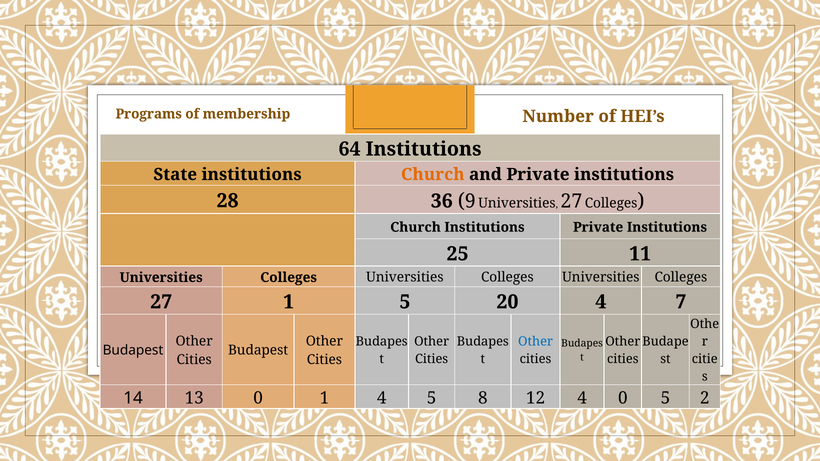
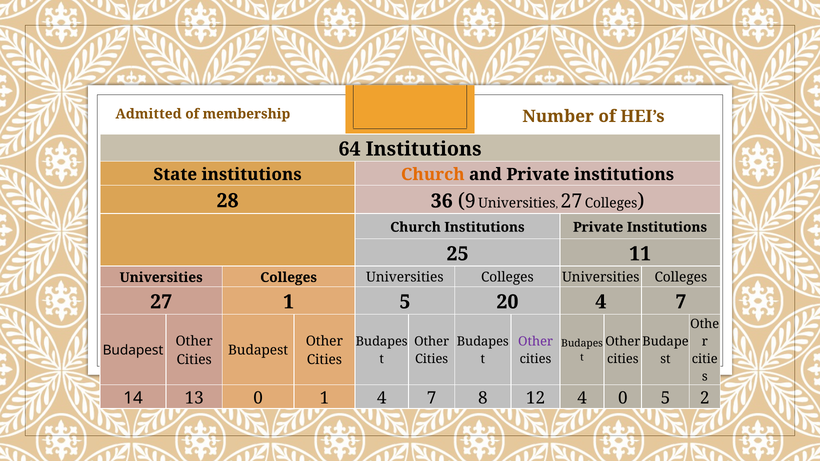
Programs: Programs -> Admitted (149, 114)
Other colour: blue -> purple (536, 342)
1 4 5: 5 -> 7 (432, 398)
